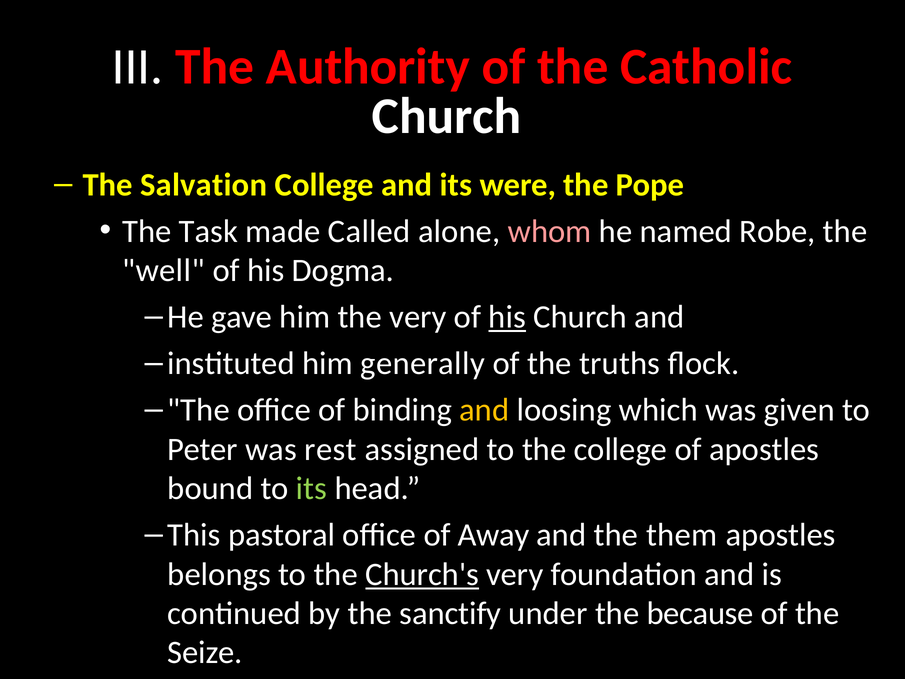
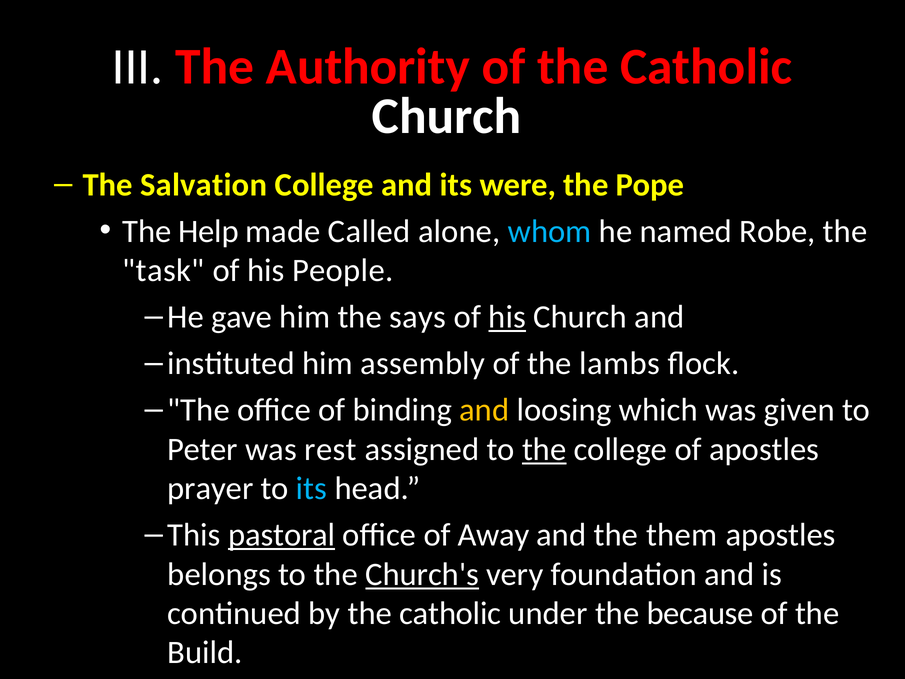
Task: Task -> Help (209, 231)
whom colour: pink -> light blue (550, 231)
well: well -> task (163, 270)
Dogma: Dogma -> People (343, 270)
the very: very -> says (418, 317)
generally: generally -> assembly (423, 363)
truths: truths -> lambs (620, 363)
the underline: none -> present (544, 449)
bound: bound -> prayer (210, 488)
its colour: light green -> light blue (312, 488)
pastoral underline: none -> present (282, 535)
by the sanctify: sanctify -> catholic (450, 613)
Seize: Seize -> Build (205, 652)
